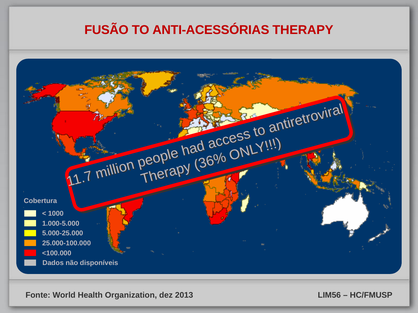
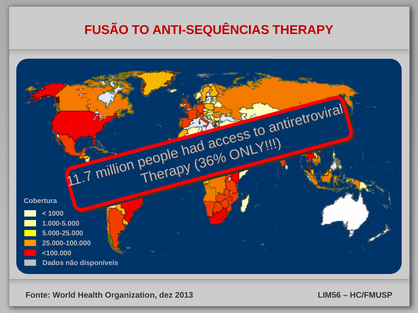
ANTI-ACESSÓRIAS: ANTI-ACESSÓRIAS -> ANTI-SEQUÊNCIAS (211, 30)
